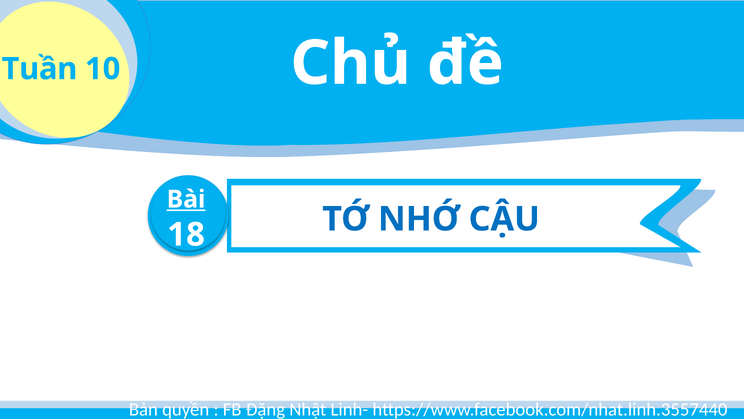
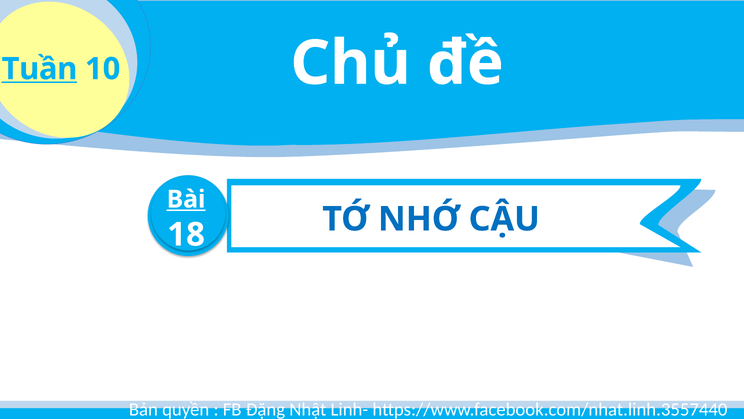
Tuần underline: none -> present (39, 69)
